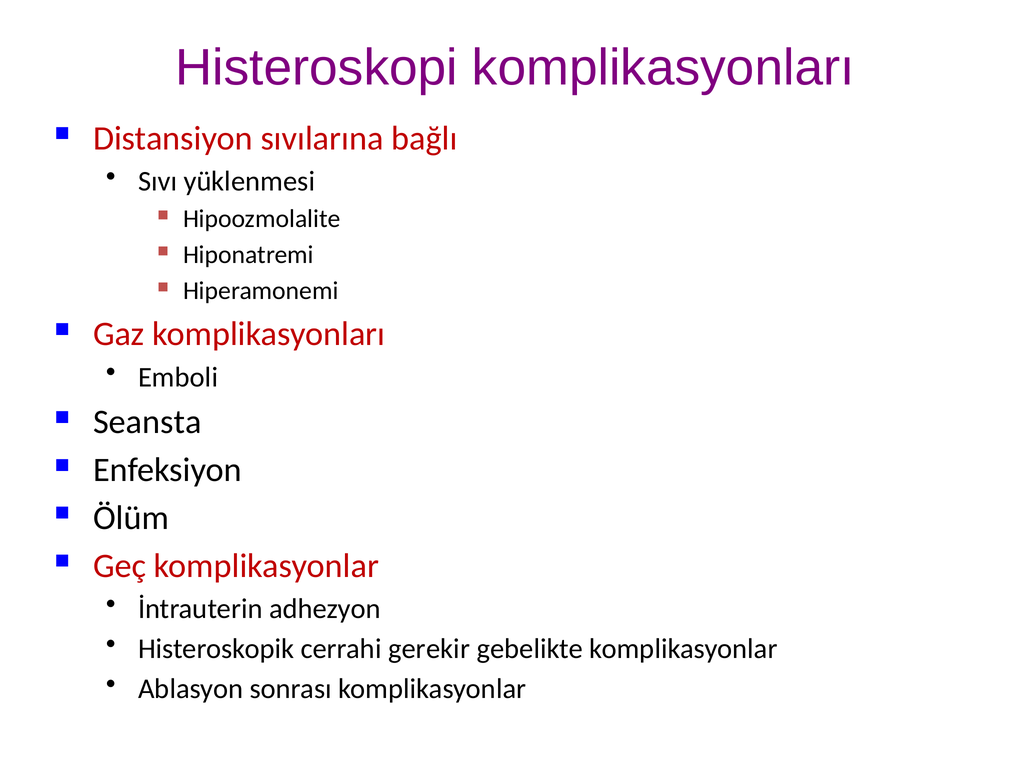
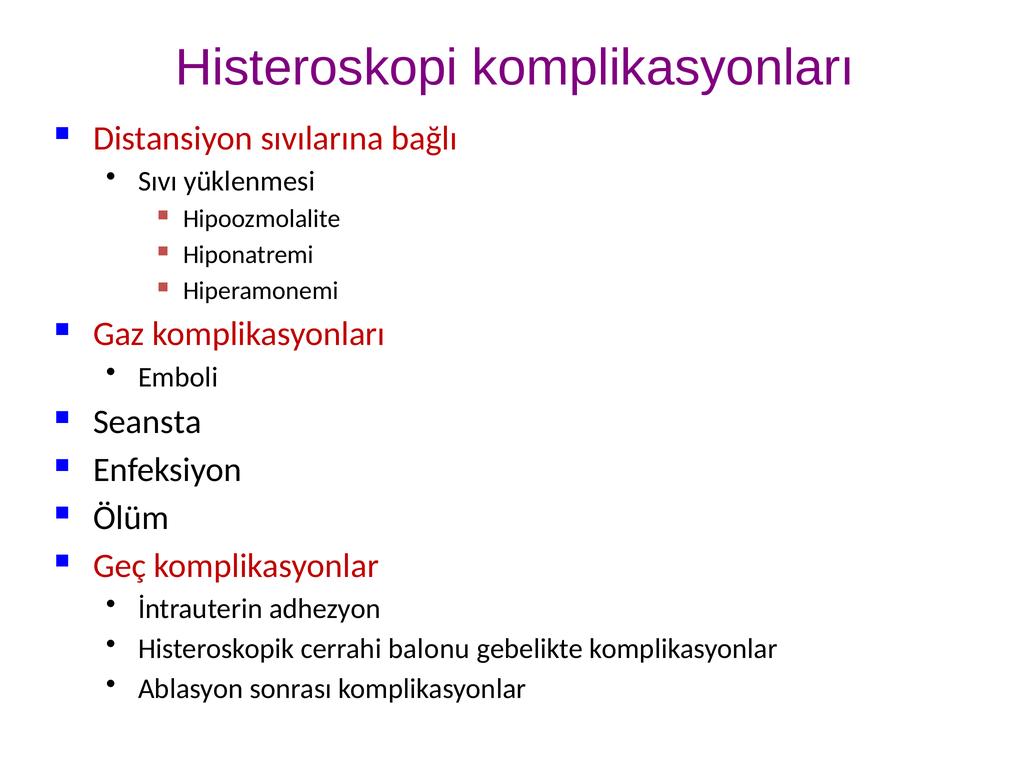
gerekir: gerekir -> balonu (429, 649)
